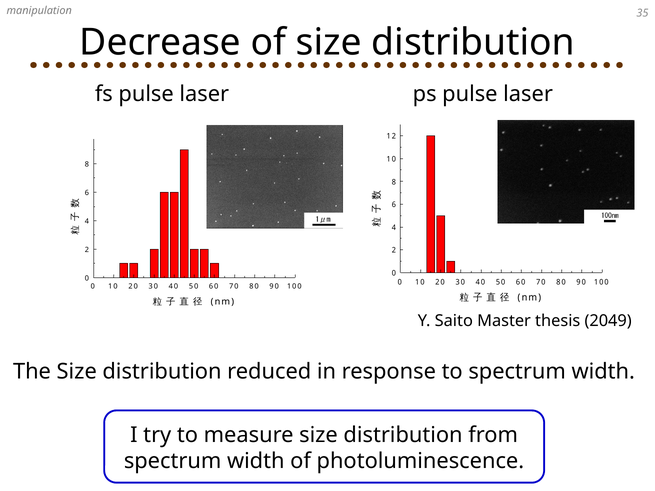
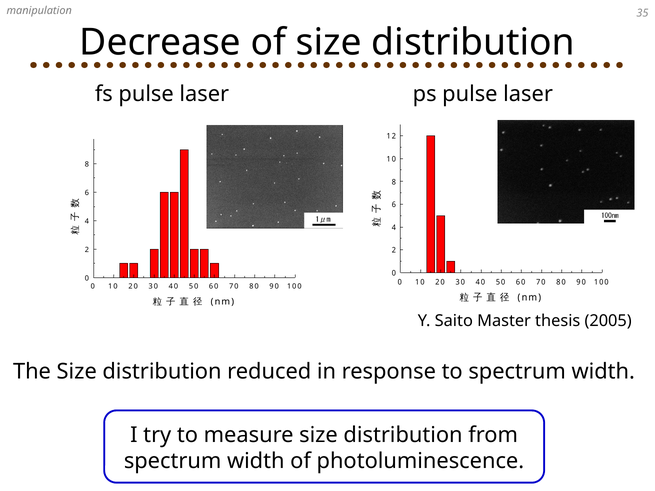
2049: 2049 -> 2005 (608, 321)
